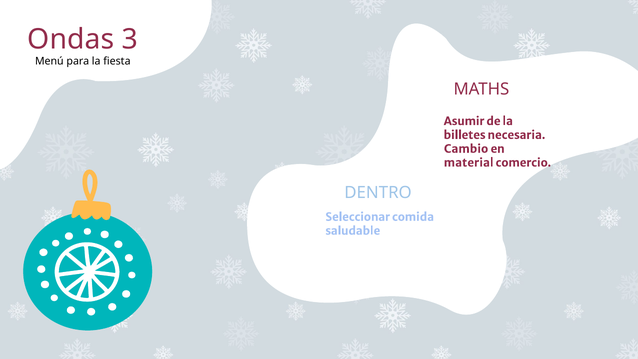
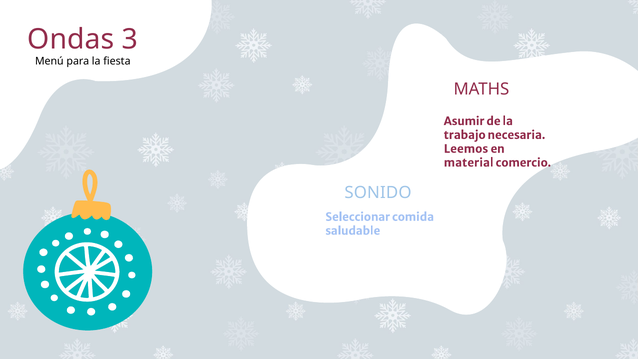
billetes: billetes -> trabajo (465, 135)
Cambio: Cambio -> Leemos (466, 149)
DENTRO: DENTRO -> SONIDO (378, 193)
